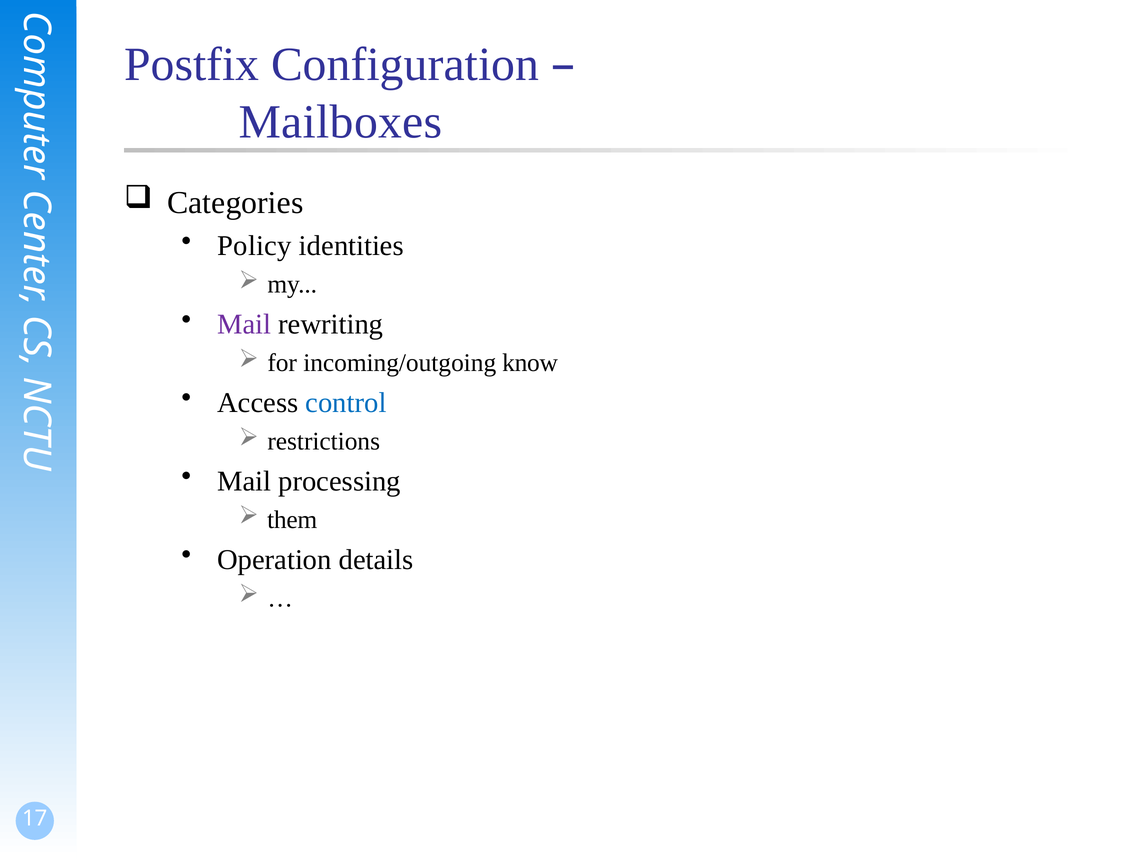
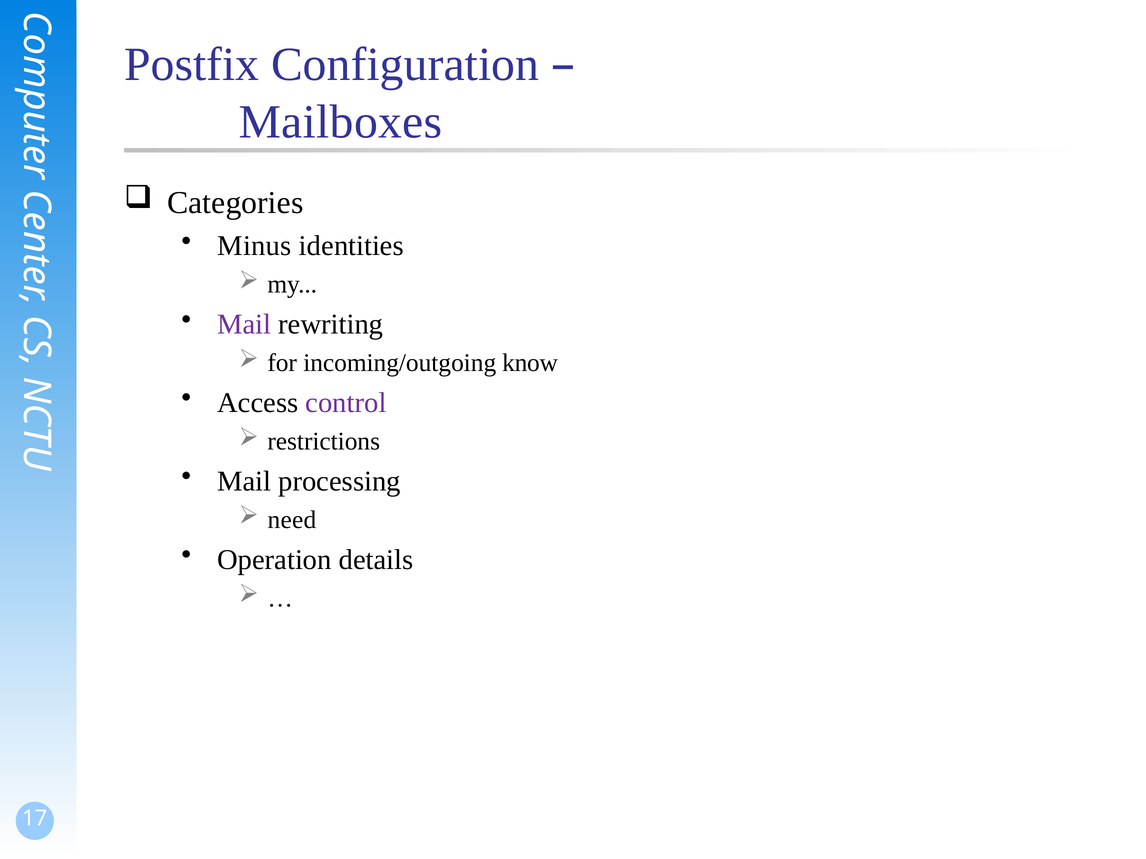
Policy: Policy -> Minus (254, 246)
control colour: blue -> purple (346, 403)
them: them -> need (292, 520)
